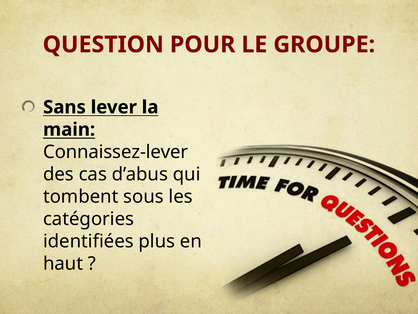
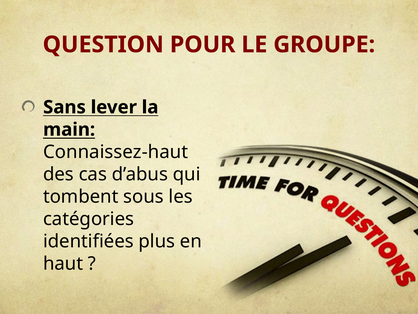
Connaissez-lever: Connaissez-lever -> Connaissez-haut (116, 152)
